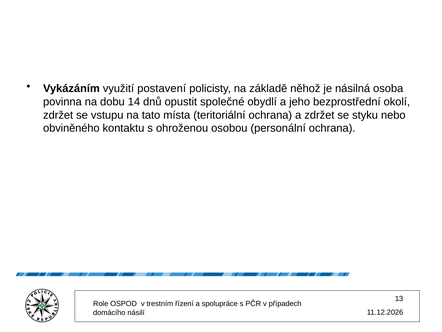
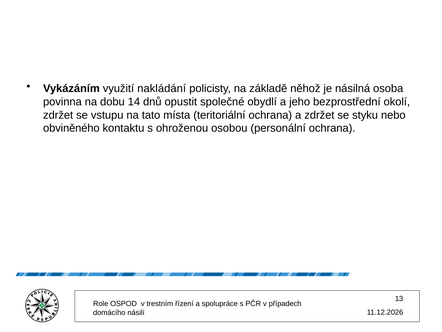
postavení: postavení -> nakládání (162, 88)
